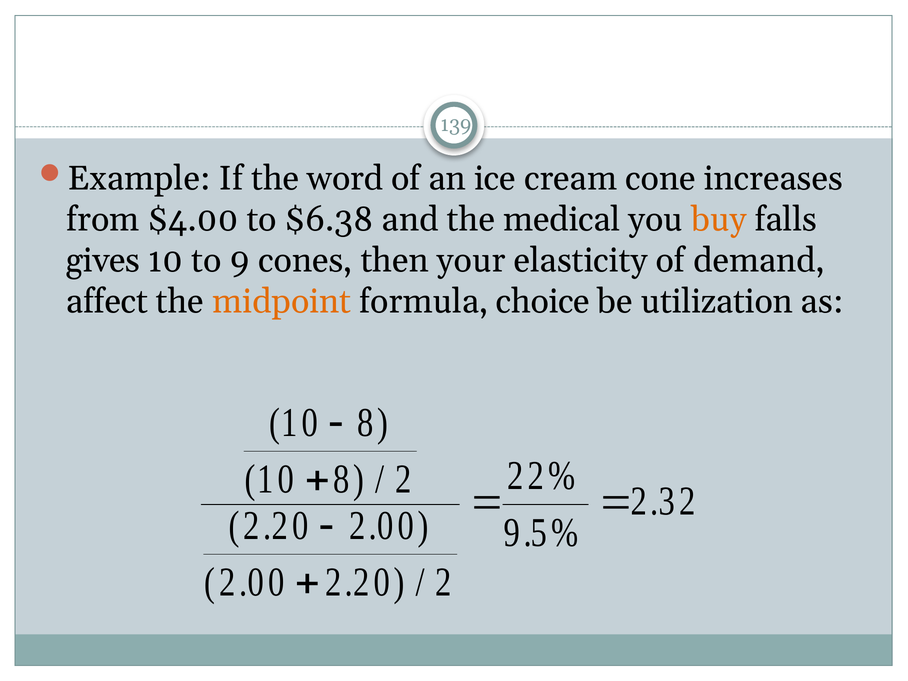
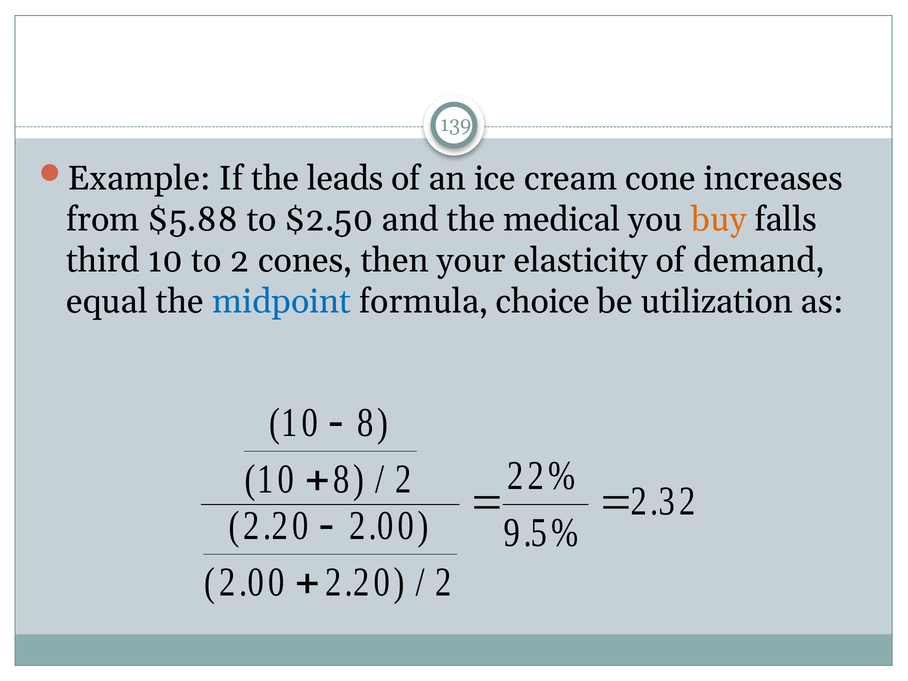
word: word -> leads (345, 179)
$4.00: $4.00 -> $5.88 (193, 220)
$6.38: $6.38 -> $2.50 (329, 220)
gives: gives -> third (103, 260)
to 9: 9 -> 2 (240, 260)
affect: affect -> equal (107, 301)
midpoint colour: orange -> blue (282, 301)
